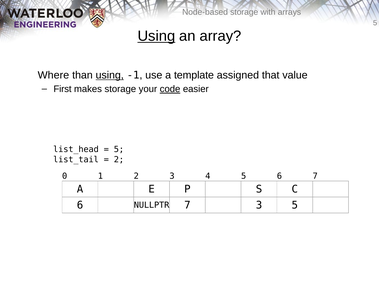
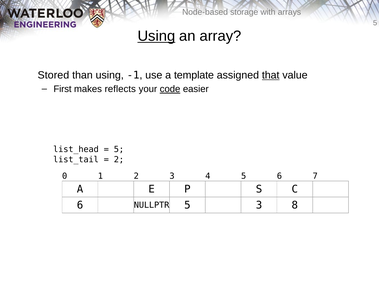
Where: Where -> Stored (53, 75)
using underline: present -> none (110, 75)
that underline: none -> present (271, 75)
makes storage: storage -> reflects (120, 89)
NULLPTR 7: 7 -> 5 (187, 205)
3 5: 5 -> 8 (295, 205)
